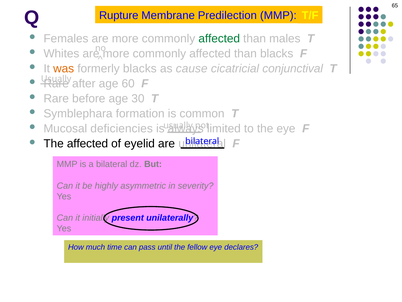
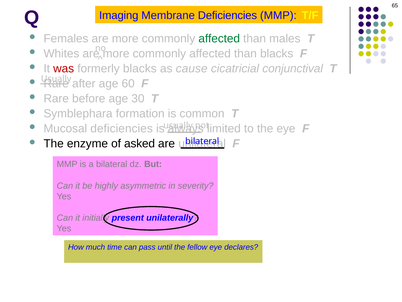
Rupture: Rupture -> Imaging (119, 15)
Membrane Predilection: Predilection -> Deficiencies (227, 15)
was colour: orange -> red (64, 68)
The affected: affected -> enzyme (87, 143)
eyelid: eyelid -> asked (140, 143)
